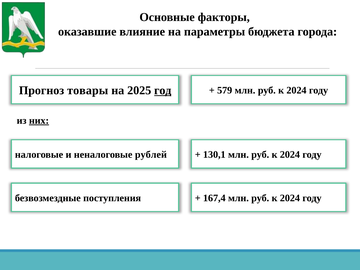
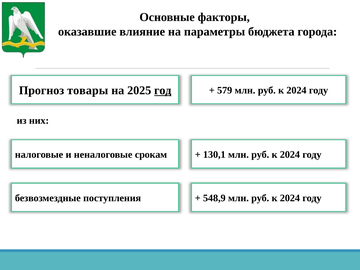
них underline: present -> none (39, 121)
рублей: рублей -> срокам (151, 155)
167,4: 167,4 -> 548,9 (214, 198)
